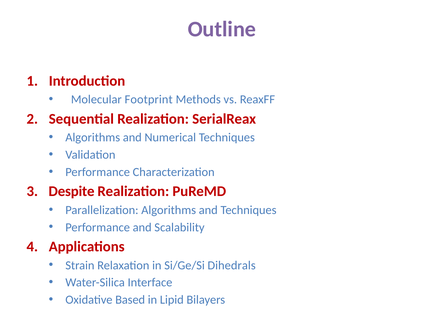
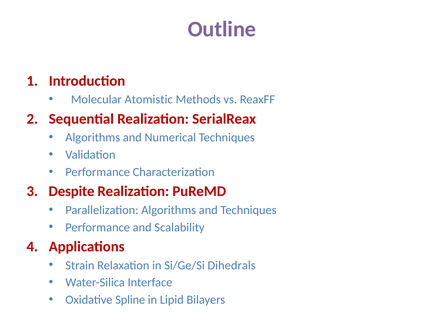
Footprint: Footprint -> Atomistic (149, 99)
Based: Based -> Spline (130, 300)
